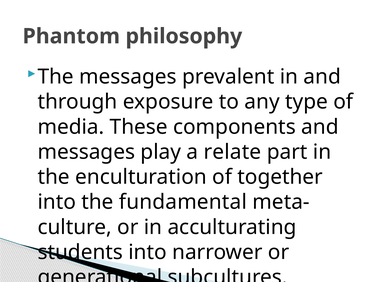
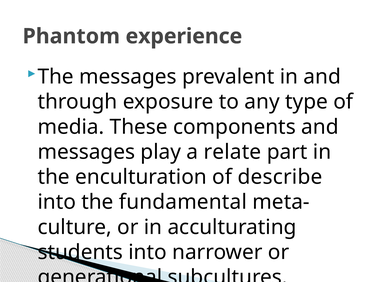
philosophy: philosophy -> experience (184, 36)
together: together -> describe (280, 177)
